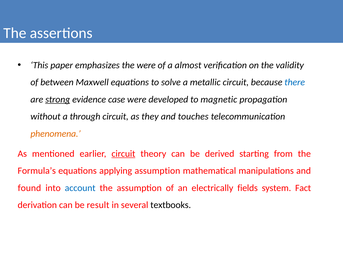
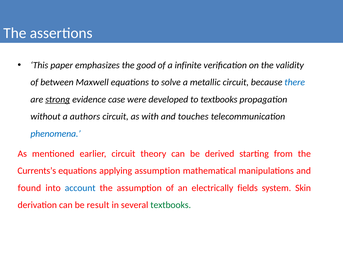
the were: were -> good (146, 65)
almost: almost -> infinite (188, 65)
to magnetic: magnetic -> textbooks (219, 100)
through: through -> authors (85, 117)
they: they -> with (150, 117)
phenomena colour: orange -> blue (56, 134)
circuit underline: present -> none (123, 154)
Formula’s: Formula’s -> Currents’s (37, 171)
Fact: Fact -> Skin (303, 188)
textbooks colour: black -> green (171, 205)
